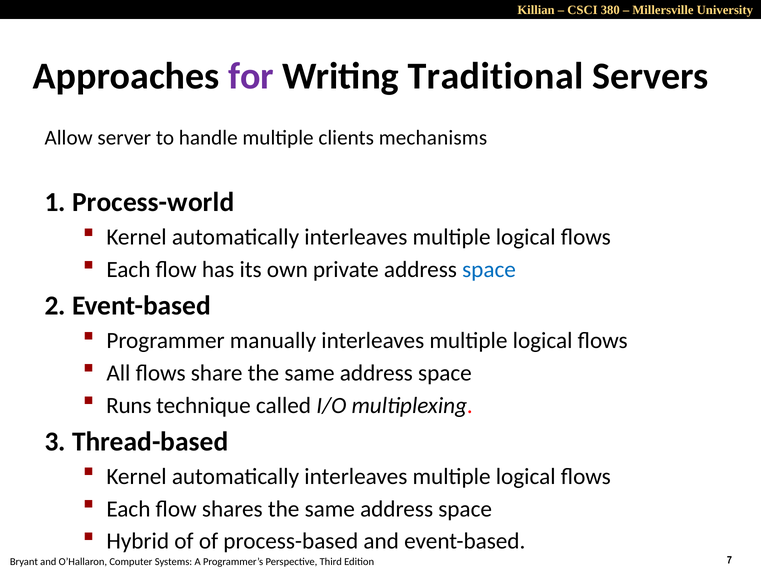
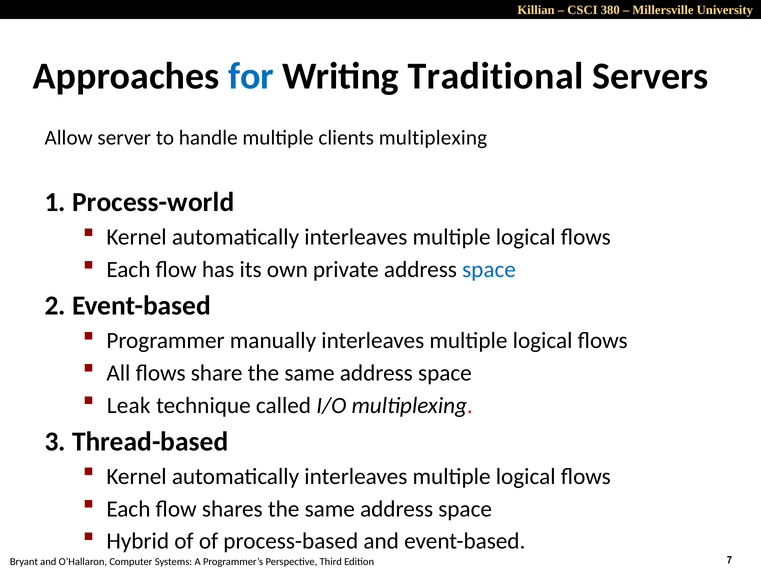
for colour: purple -> blue (251, 76)
clients mechanisms: mechanisms -> multiplexing (433, 138)
Runs: Runs -> Leak (129, 406)
